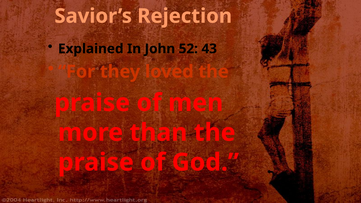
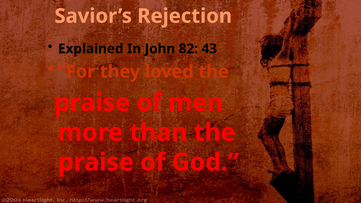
52: 52 -> 82 (188, 49)
